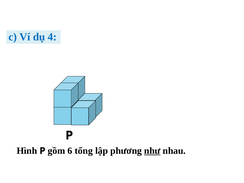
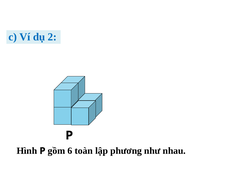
4: 4 -> 2 (52, 37)
tổng: tổng -> toàn (84, 151)
như underline: present -> none (152, 151)
